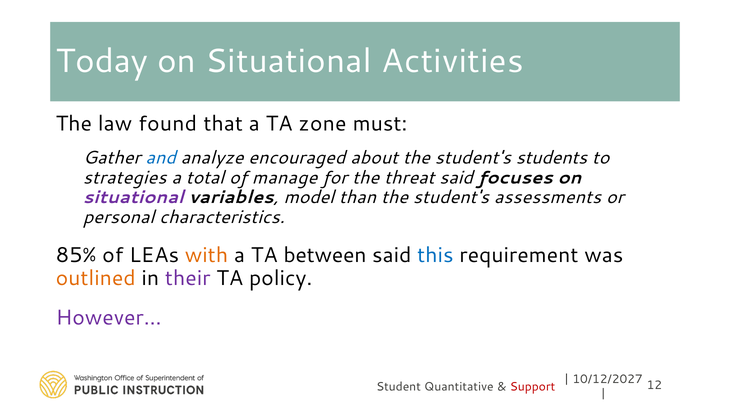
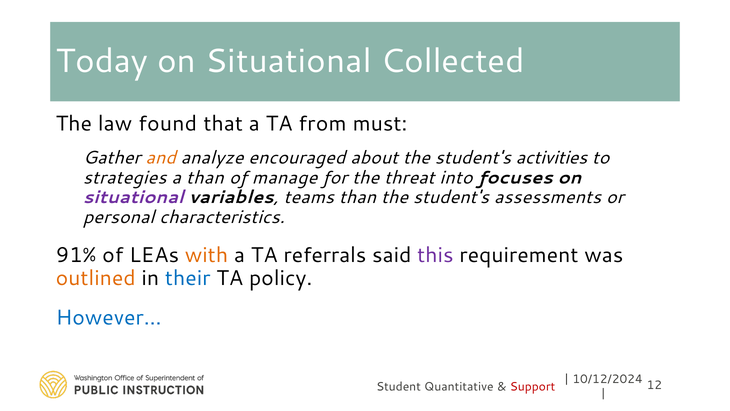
Activities: Activities -> Collected (453, 61)
zone: zone -> from (323, 123)
and colour: blue -> orange (161, 158)
students: students -> activities (552, 158)
a total: total -> than (205, 177)
threat said: said -> into (456, 177)
model: model -> teams (309, 197)
85%: 85% -> 91% (76, 255)
between: between -> referrals (325, 255)
this colour: blue -> purple (435, 255)
their colour: purple -> blue (188, 278)
However… colour: purple -> blue (109, 318)
10/12/2027: 10/12/2027 -> 10/12/2024 (607, 379)
